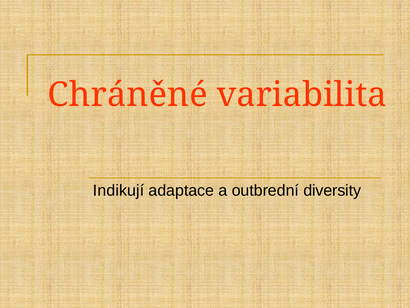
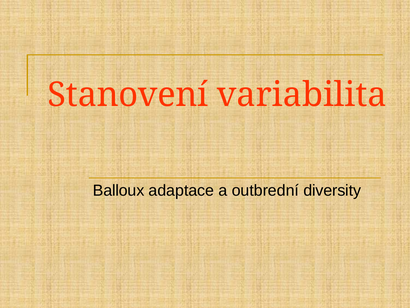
Chráněné: Chráněné -> Stanovení (128, 95)
Indikují: Indikují -> Balloux (119, 190)
